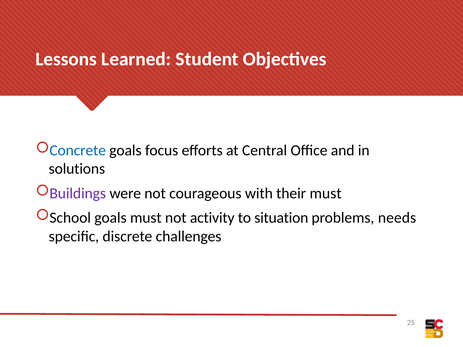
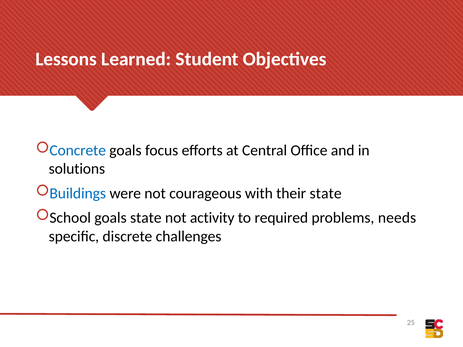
Buildings colour: purple -> blue (78, 193)
their must: must -> state (326, 193)
goals must: must -> state (146, 218)
situation: situation -> required (281, 218)
